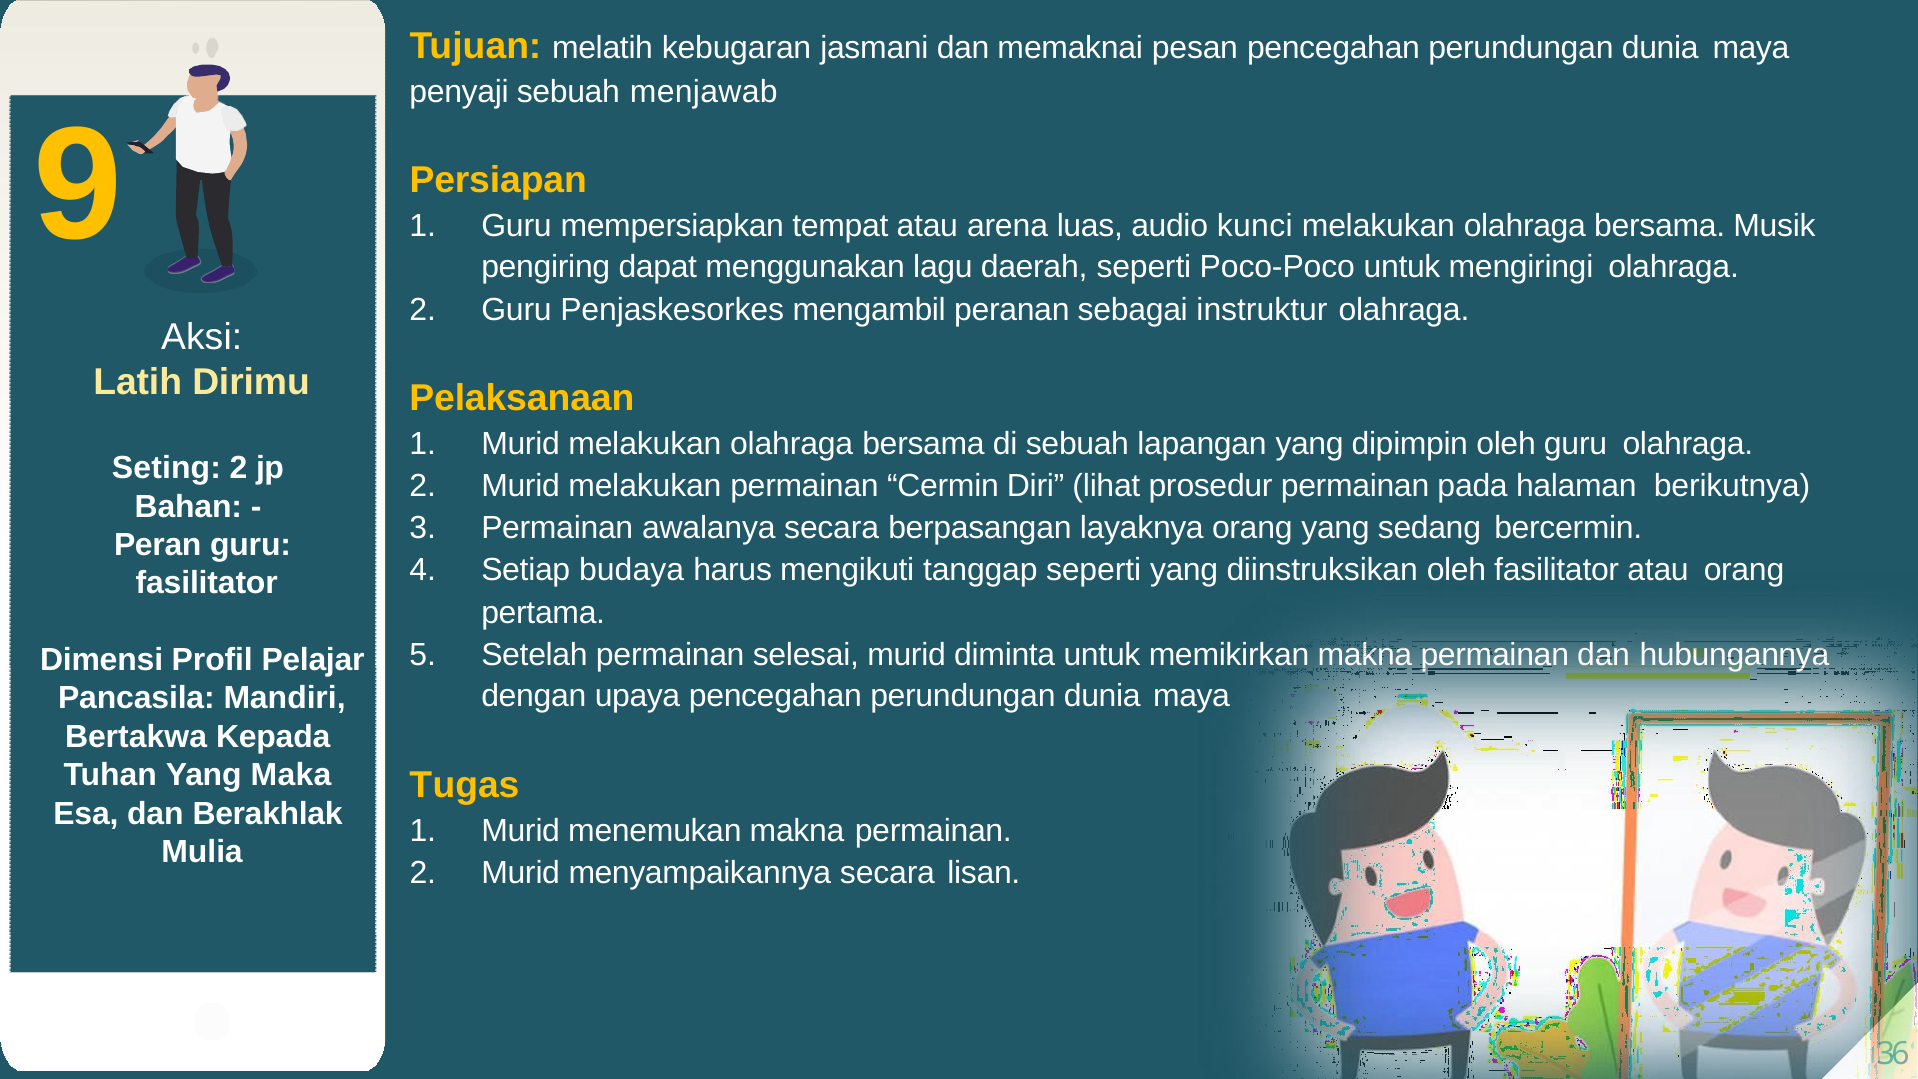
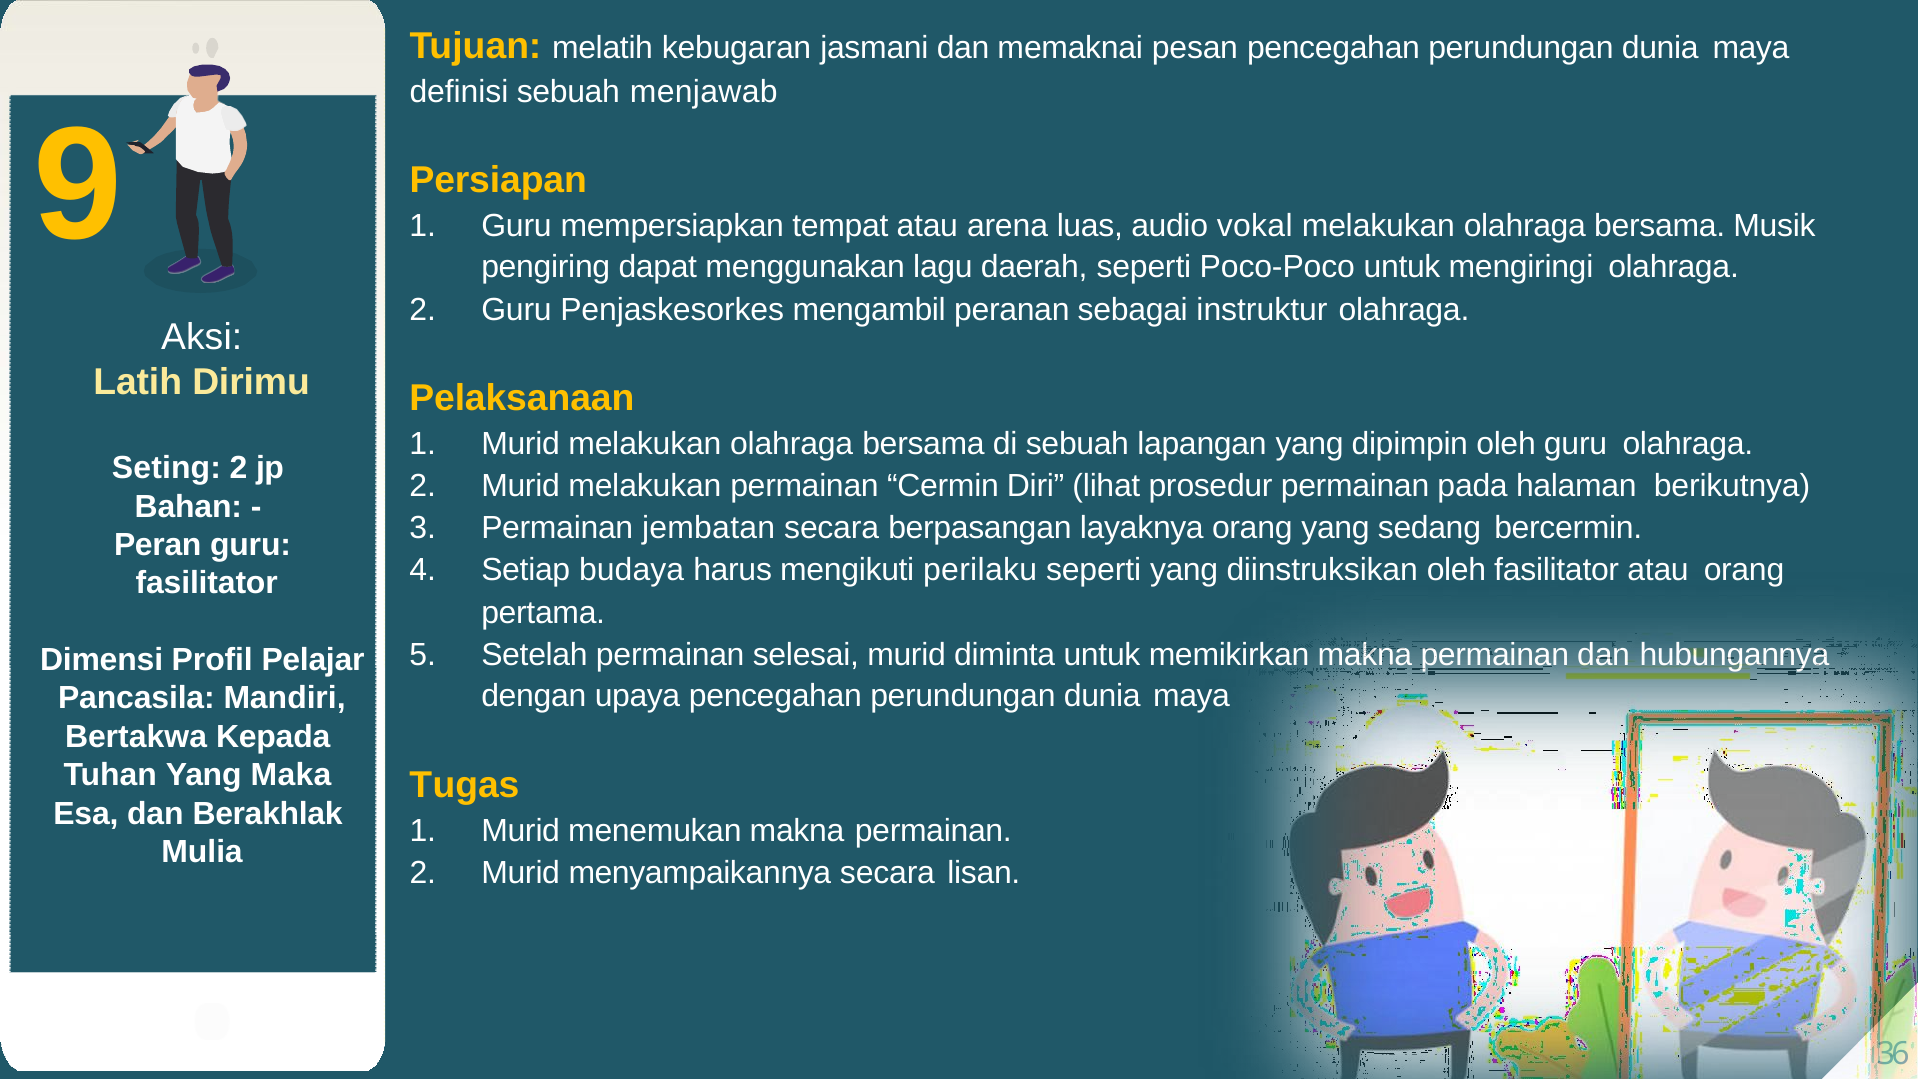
penyaji: penyaji -> definisi (459, 92)
kunci: kunci -> vokal (1255, 226)
awalanya: awalanya -> jembatan (709, 528)
tanggap: tanggap -> perilaku (980, 570)
